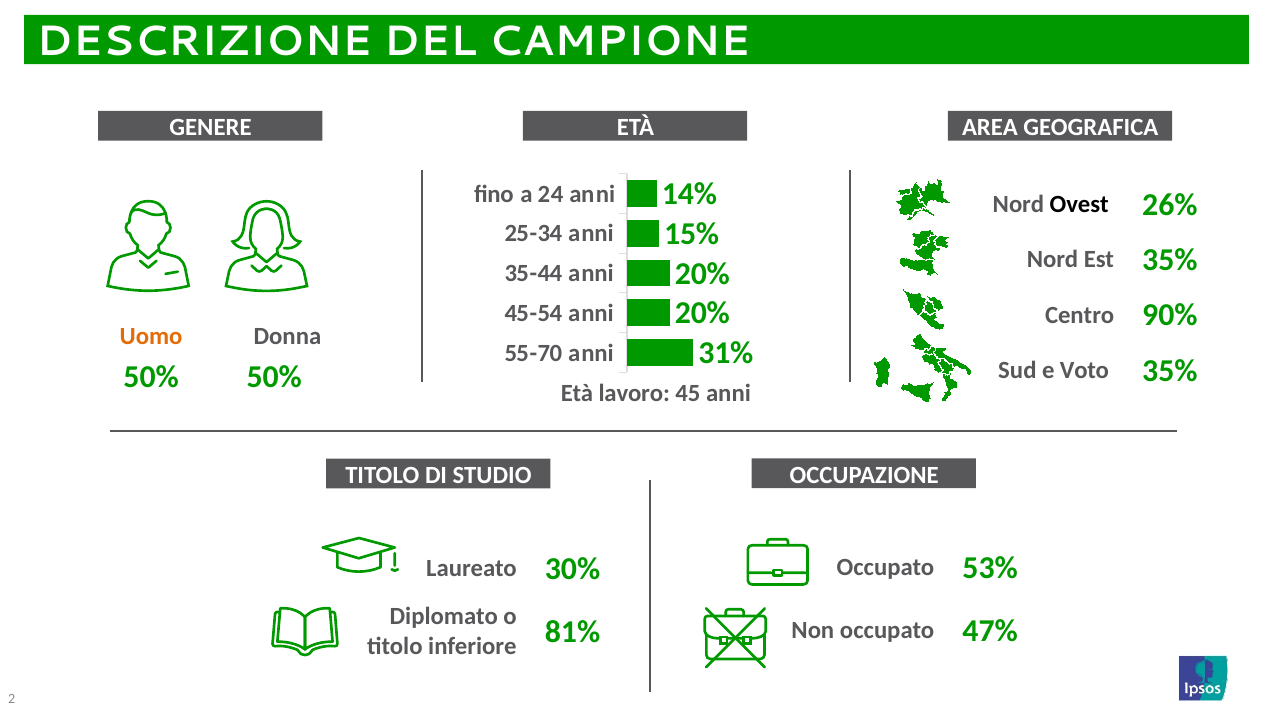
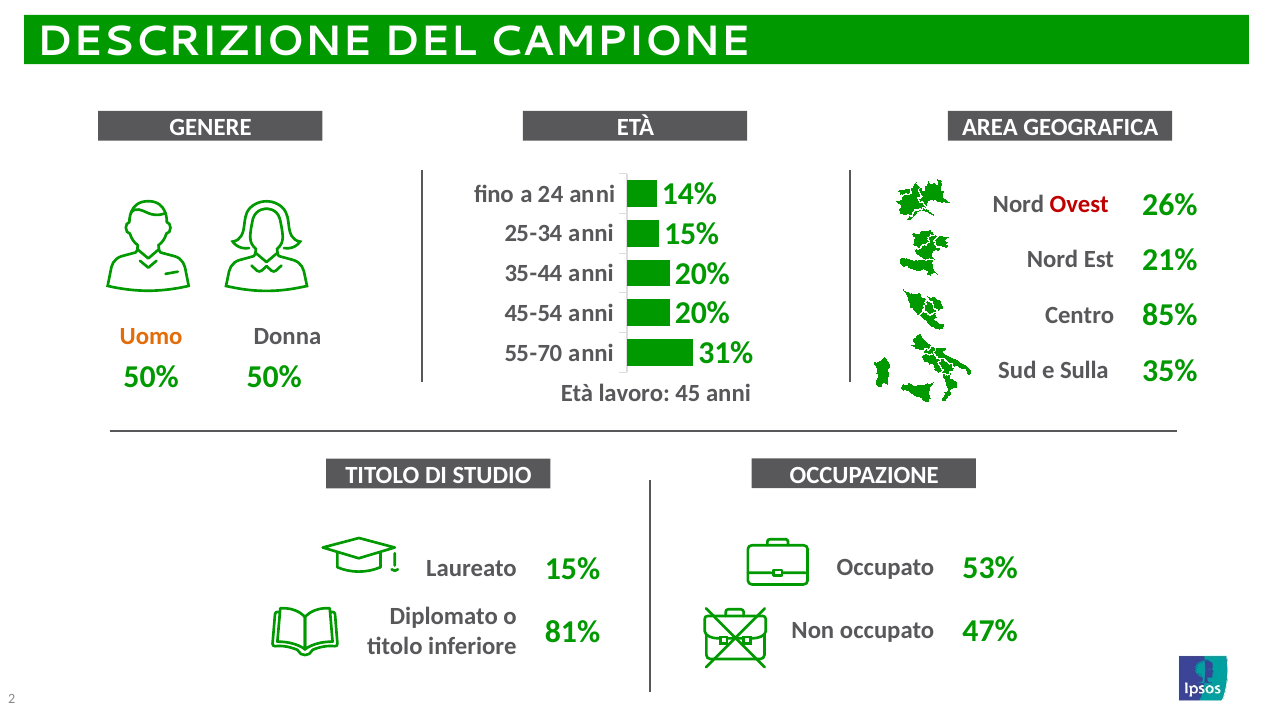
Ovest colour: black -> red (1079, 204)
Est 35%: 35% -> 21% (1170, 260)
90%: 90% -> 85% (1170, 316)
Voto: Voto -> Sulla (1084, 370)
Laureato 30%: 30% -> 15% (573, 569)
